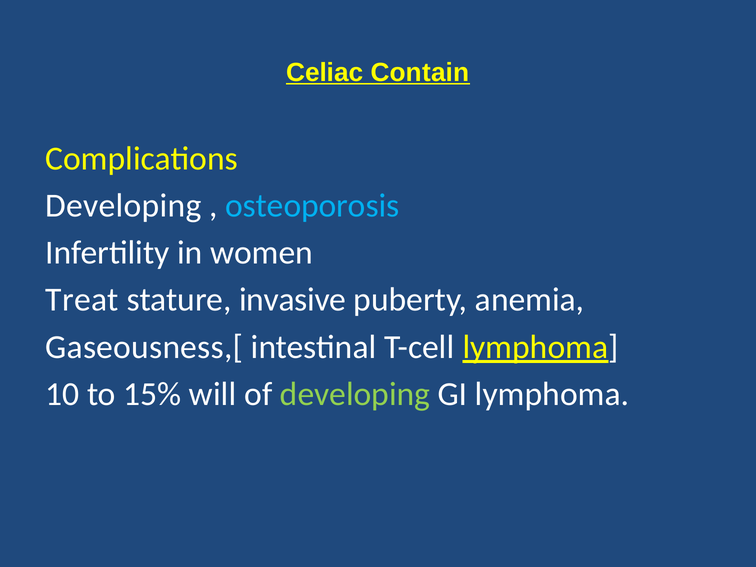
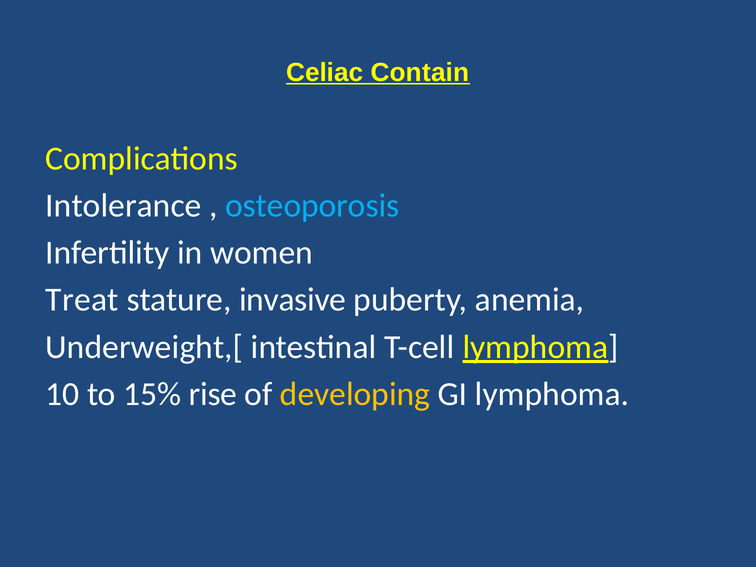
Developing: Developing -> Intolerance (123, 206)
Gaseousness,[: Gaseousness,[ -> Underweight,[ (144, 347)
will: will -> rise (213, 394)
developing colour: light green -> yellow (355, 394)
